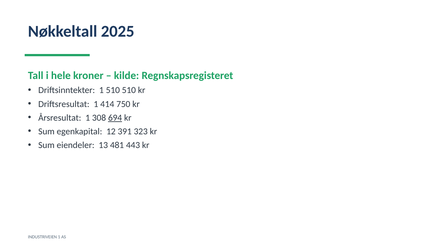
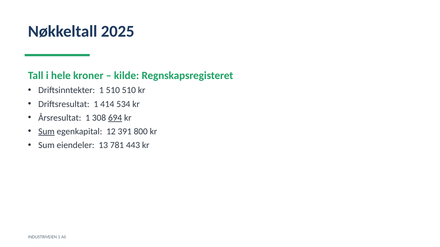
750: 750 -> 534 (123, 104)
Sum underline: none -> present (46, 132)
323: 323 -> 800 (141, 132)
481: 481 -> 781 (117, 146)
